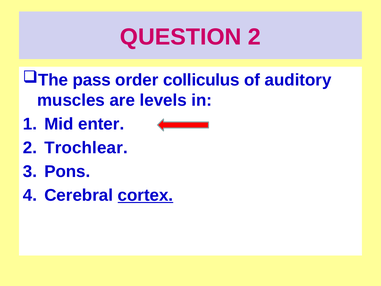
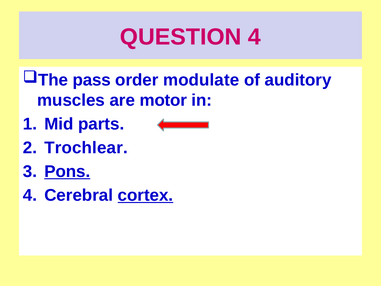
QUESTION 2: 2 -> 4 (254, 37)
colliculus: colliculus -> modulate (201, 80)
levels: levels -> motor (163, 100)
enter: enter -> parts (101, 124)
Pons underline: none -> present (67, 171)
